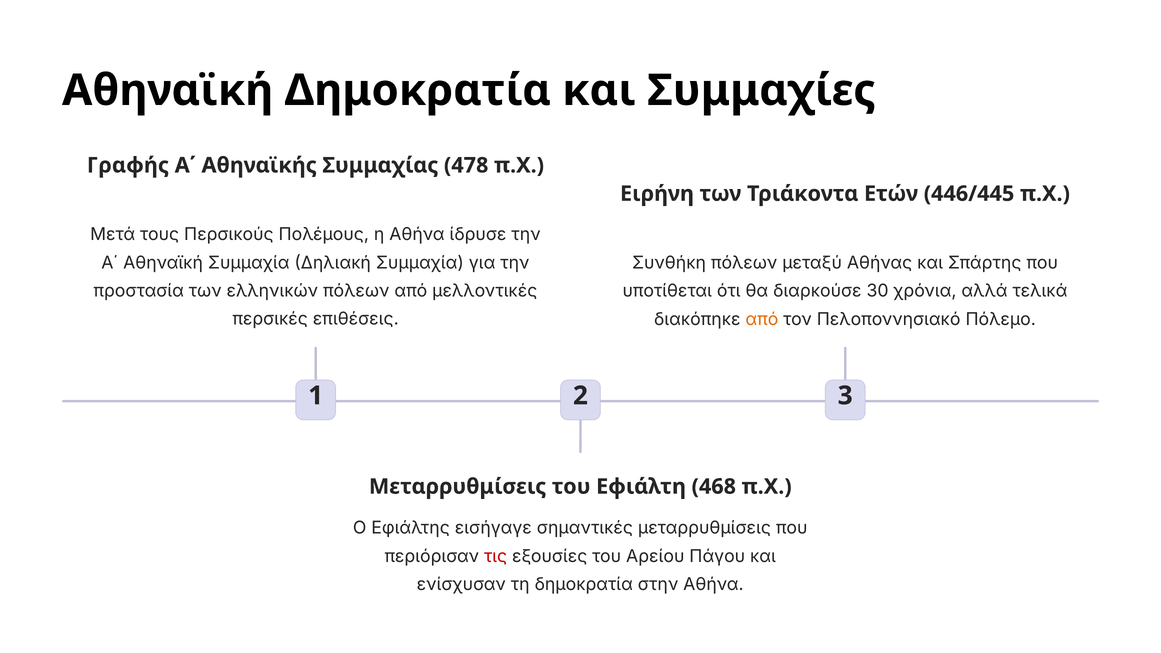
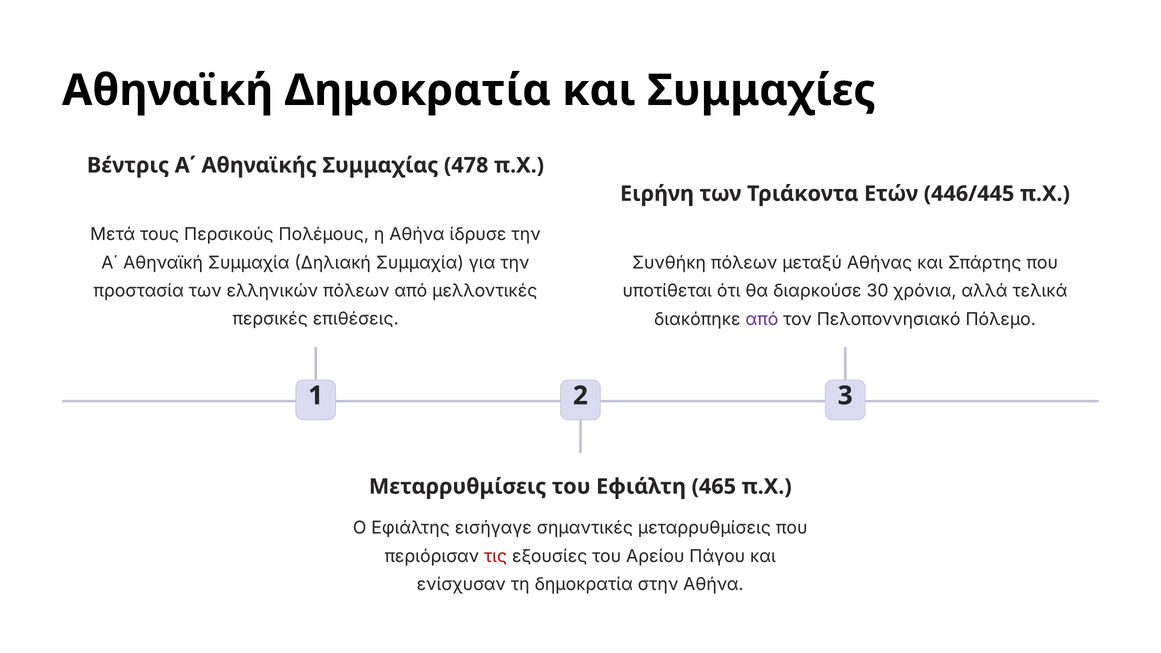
Γραφής: Γραφής -> Βέντρις (128, 165)
από colour: orange -> purple (762, 319)
468: 468 -> 465 (714, 487)
